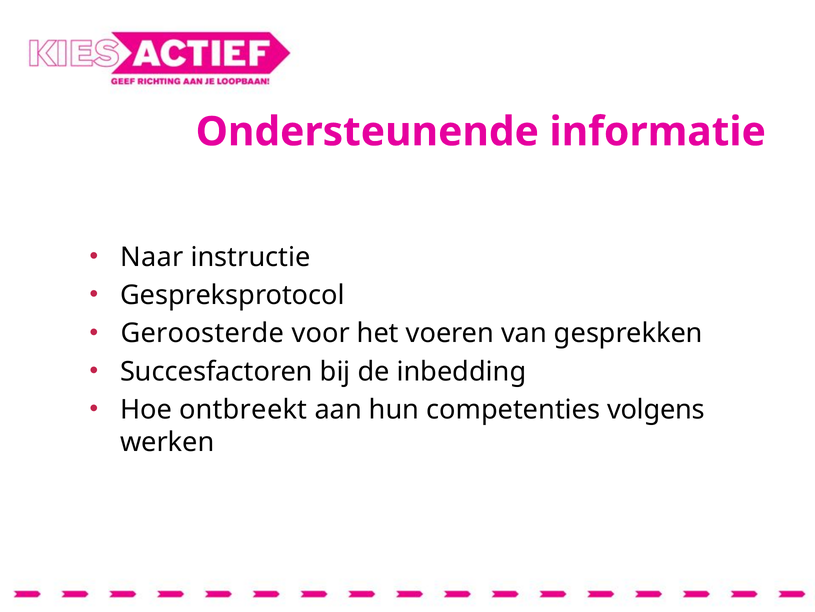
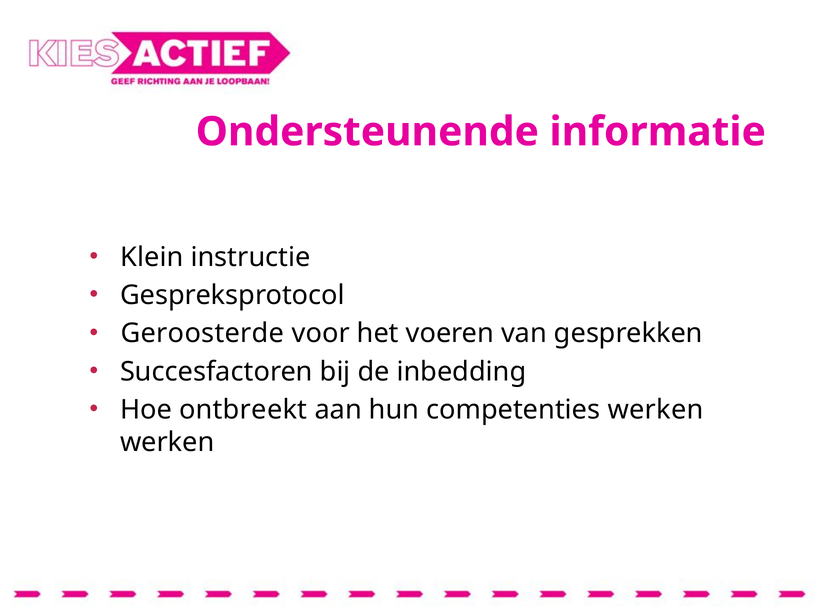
Naar: Naar -> Klein (152, 257)
competenties volgens: volgens -> werken (656, 409)
